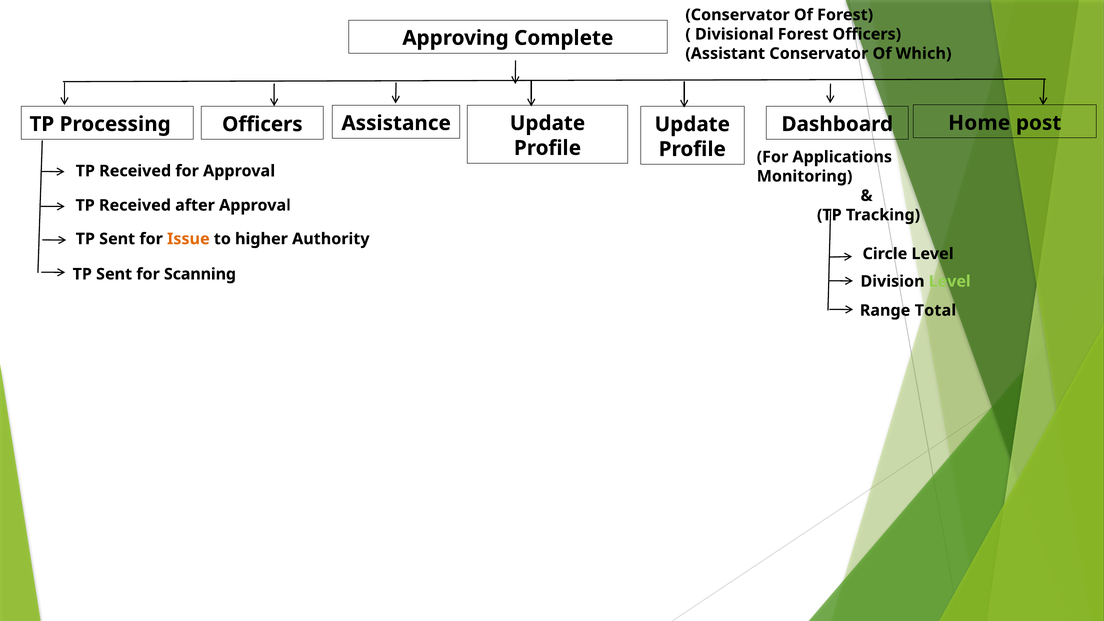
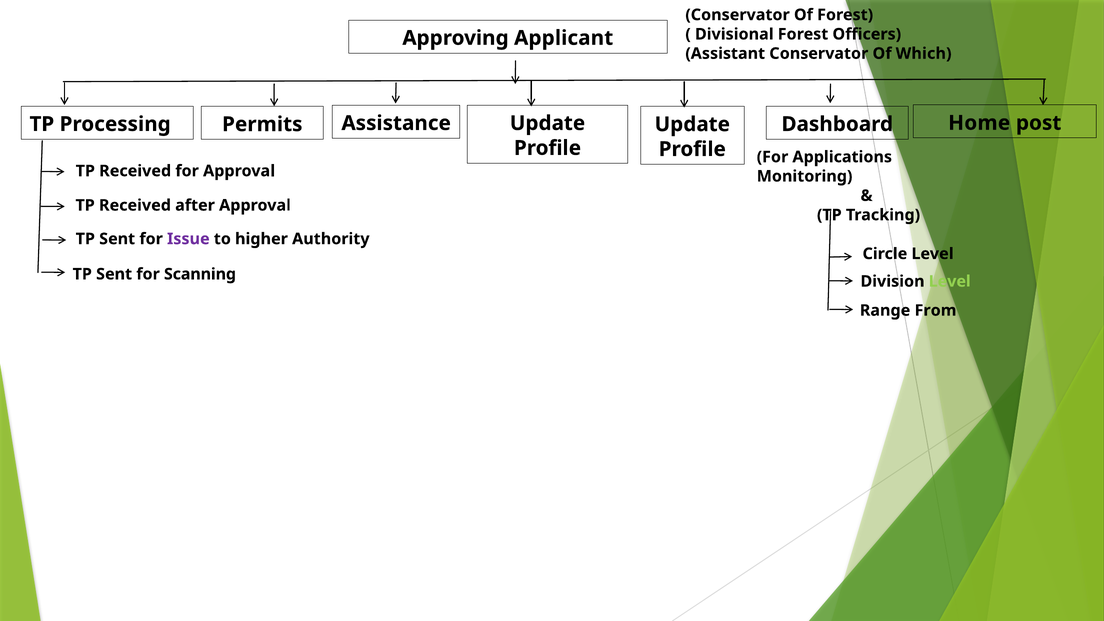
Complete: Complete -> Applicant (564, 38)
Officers: Officers -> Permits (262, 124)
Issue colour: orange -> purple (188, 239)
Total: Total -> From (936, 310)
